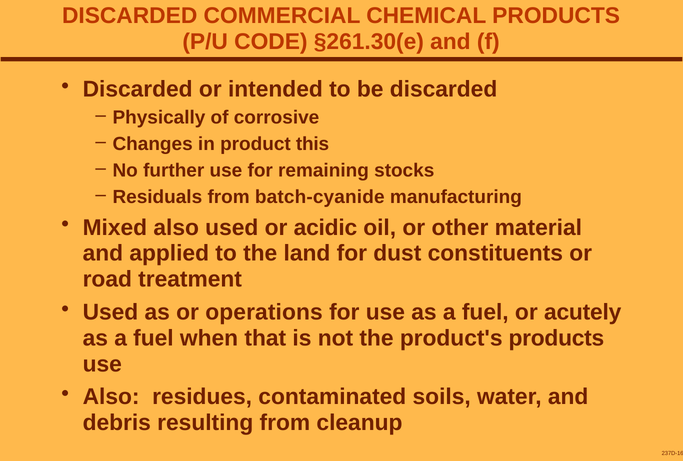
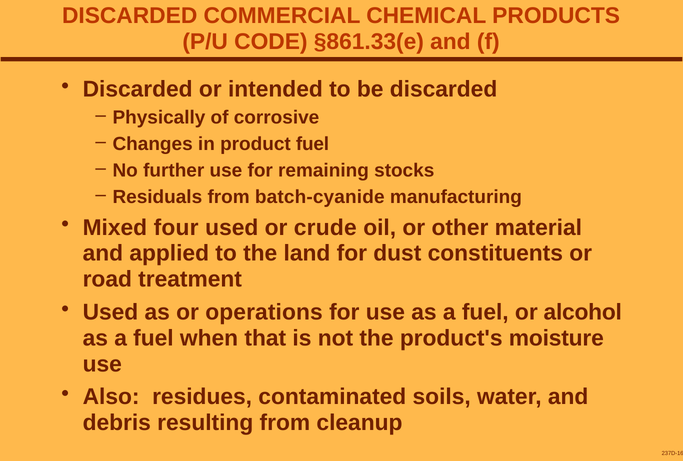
§261.30(e: §261.30(e -> §861.33(e (369, 42)
product this: this -> fuel (313, 144)
Mixed also: also -> four (176, 228)
acidic: acidic -> crude (325, 228)
acutely: acutely -> alcohol (583, 312)
product's products: products -> moisture (556, 338)
